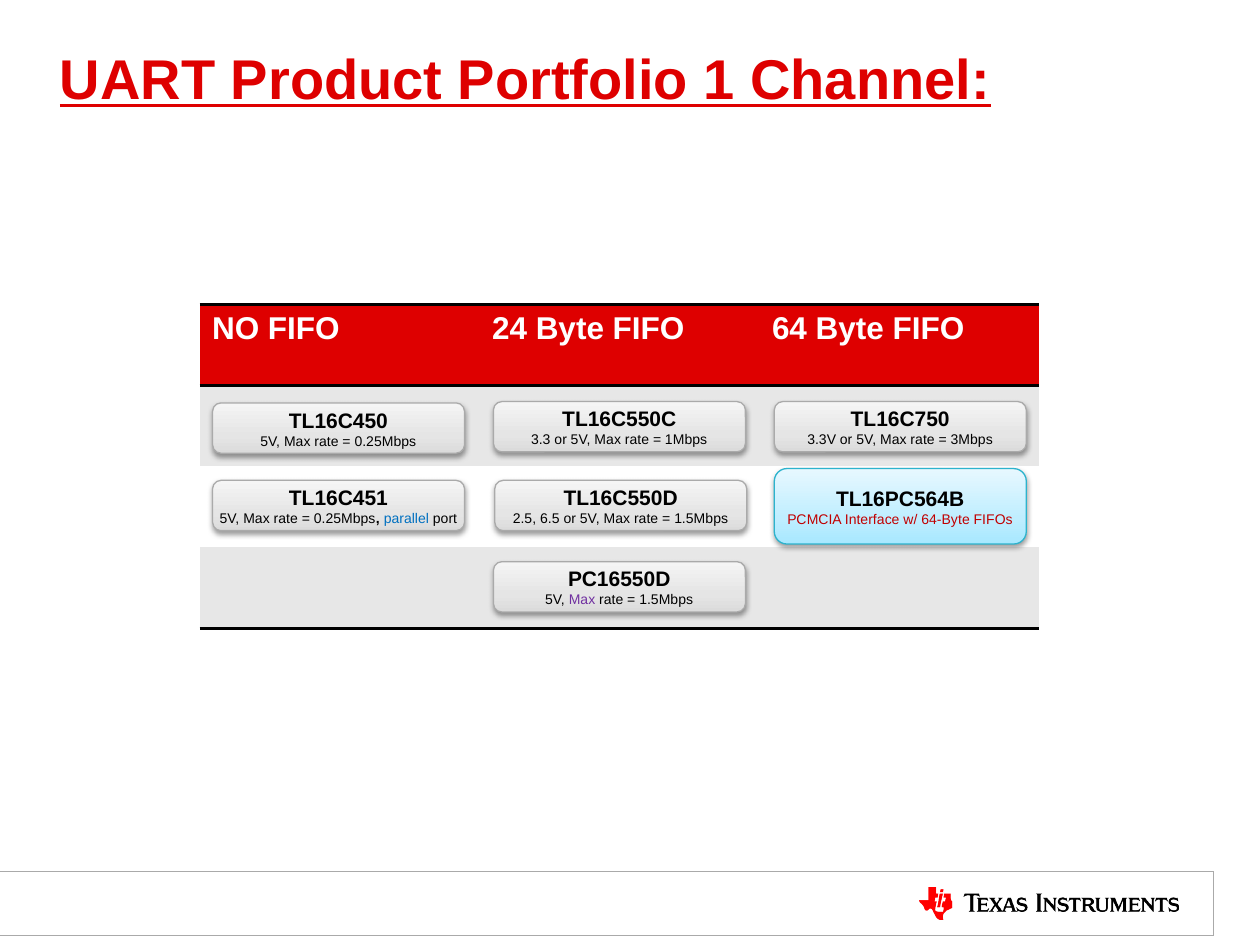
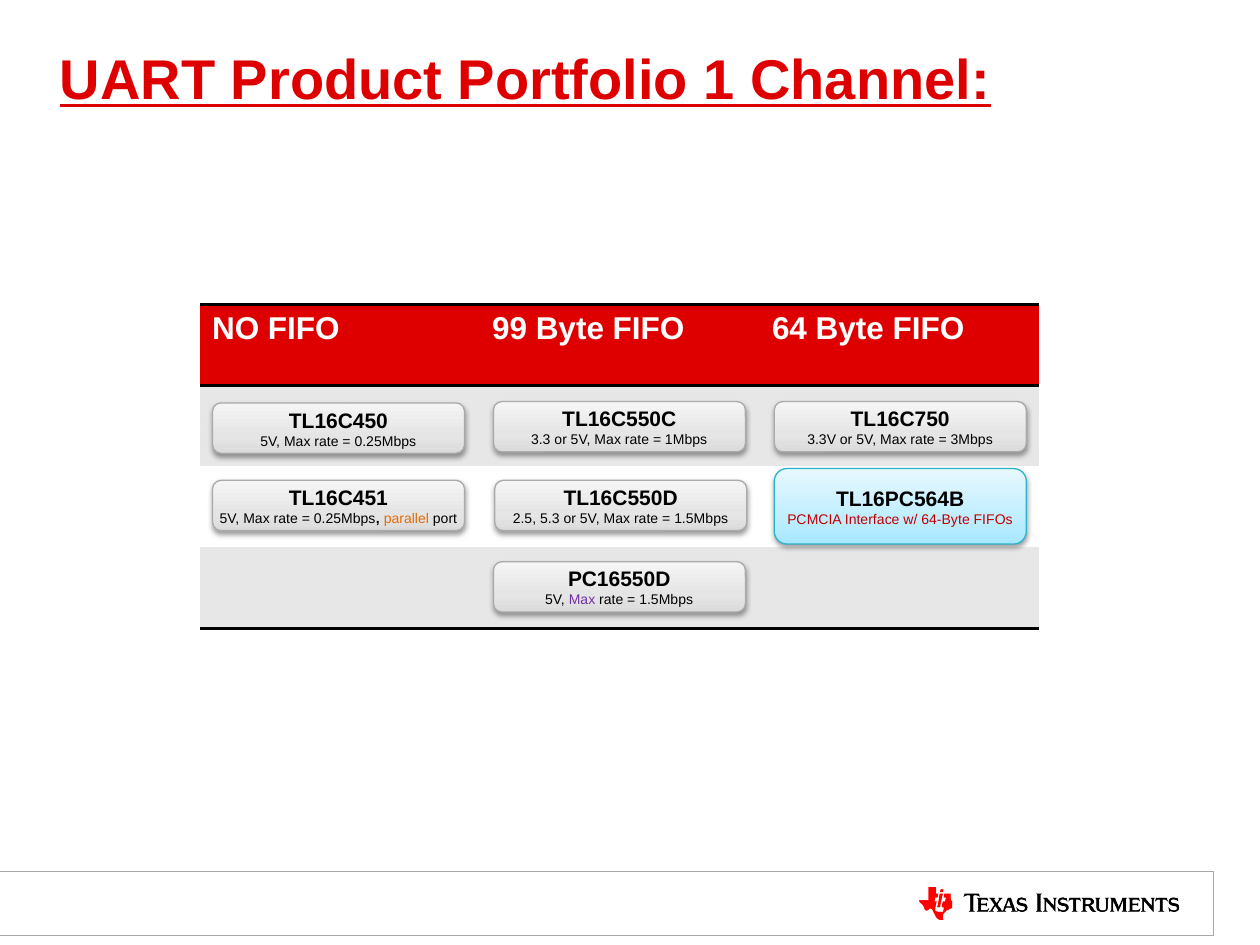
24: 24 -> 99 (510, 329)
parallel colour: blue -> orange (406, 519)
6.5: 6.5 -> 5.3 (550, 519)
